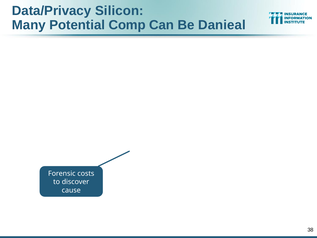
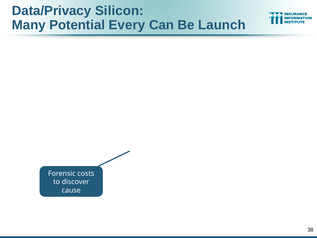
Comp: Comp -> Every (127, 25)
Danieal: Danieal -> Launch (222, 25)
